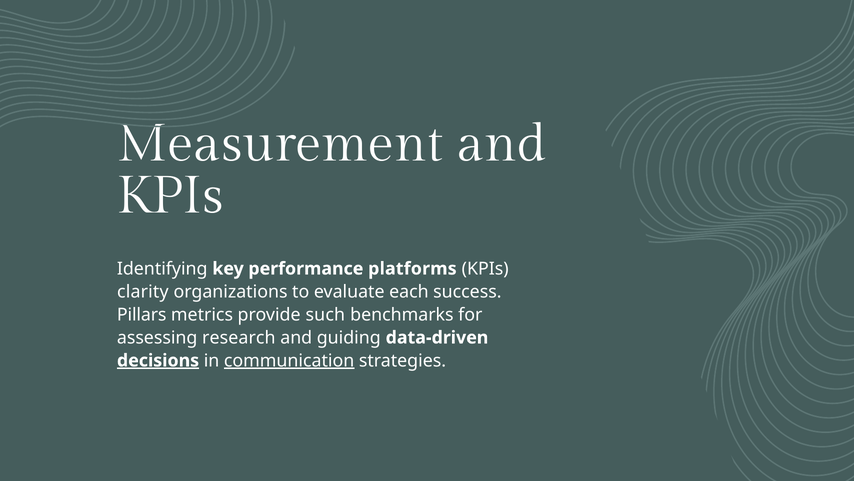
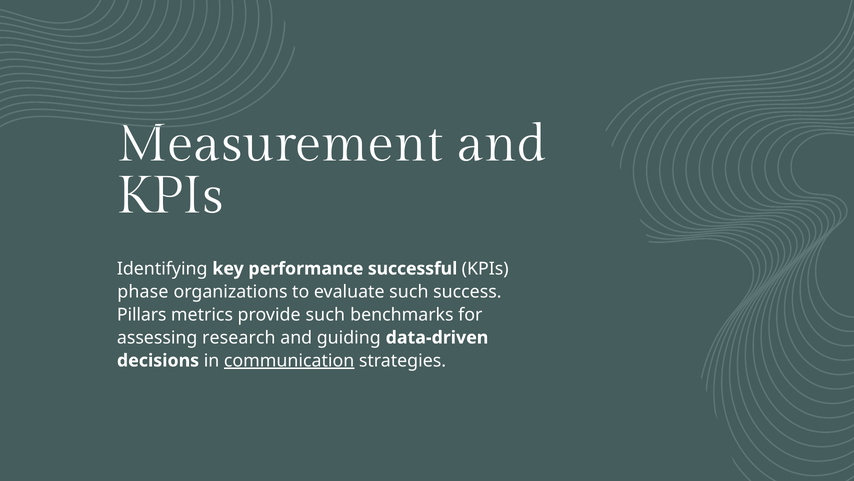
platforms: platforms -> successful (413, 268)
clarity: clarity -> phase (143, 291)
evaluate each: each -> such (409, 291)
decisions underline: present -> none (158, 360)
